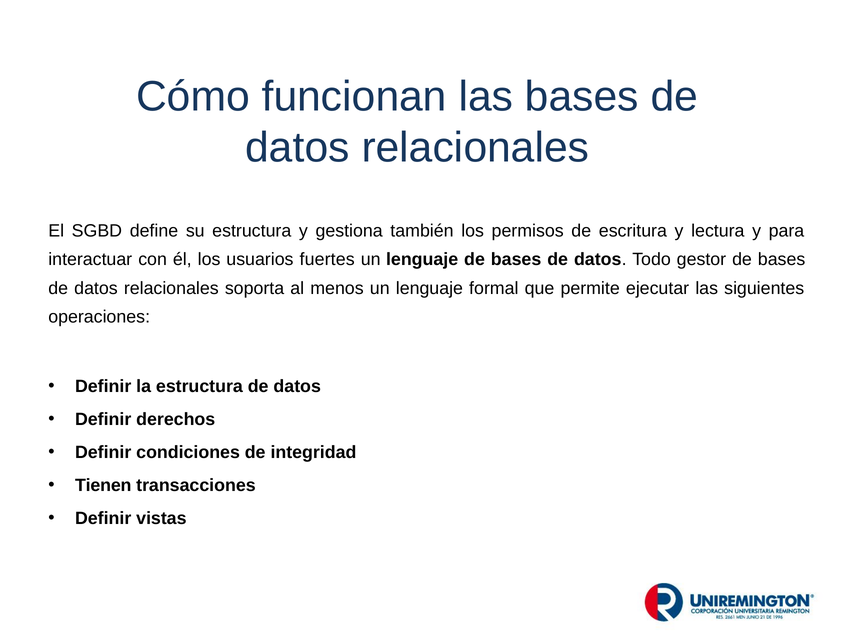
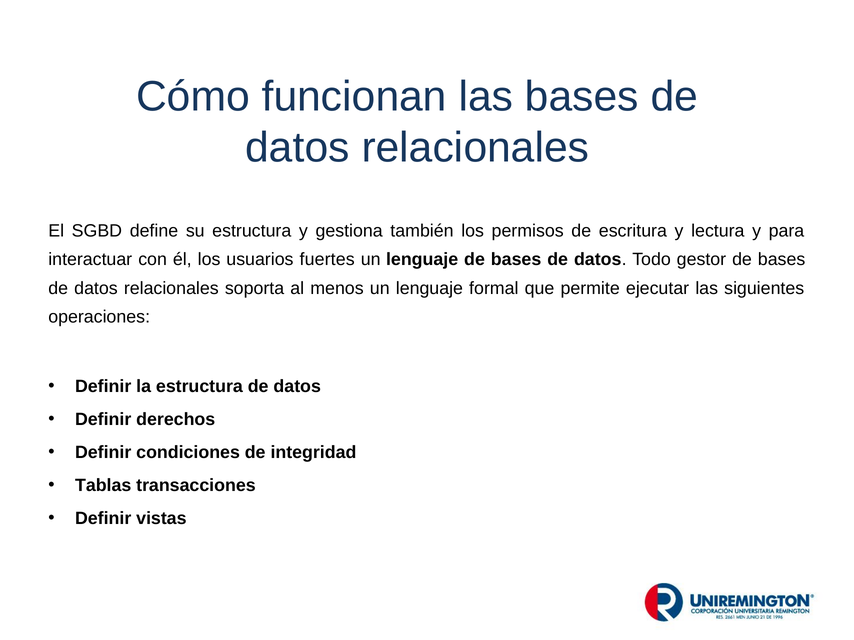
Tienen: Tienen -> Tablas (103, 486)
